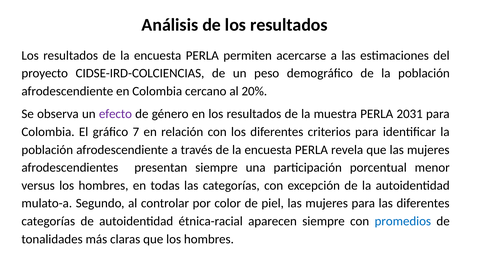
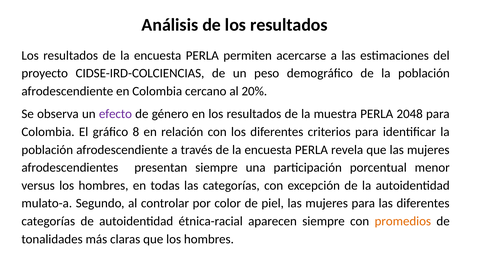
2031: 2031 -> 2048 (410, 114)
7: 7 -> 8 (136, 132)
promedios colour: blue -> orange (403, 221)
